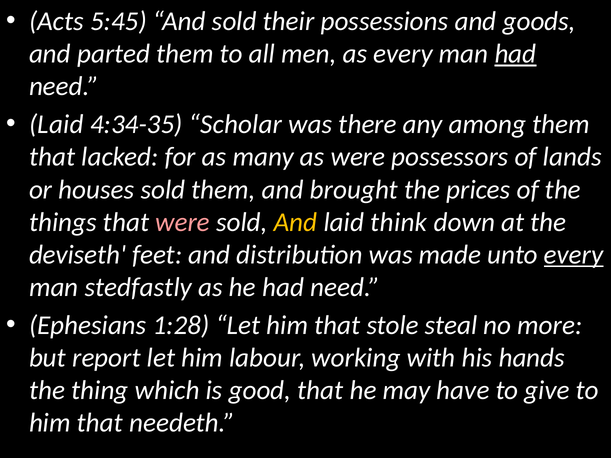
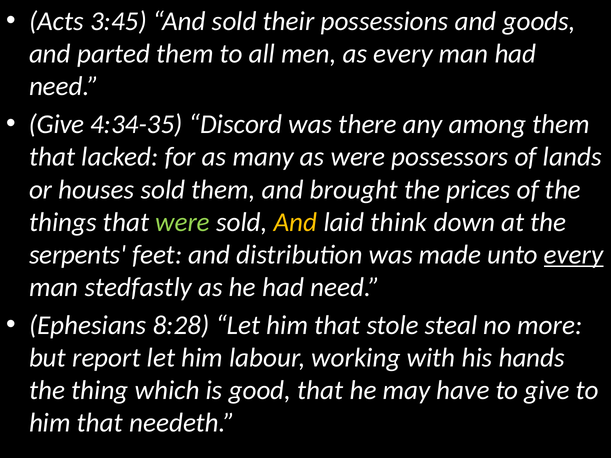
5:45: 5:45 -> 3:45 (118, 21)
had underline: present -> none (515, 54)
Laid: Laid -> Give (57, 124)
Scholar: Scholar -> Discord (236, 124)
were colour: pink -> light green (183, 222)
deviseth: deviseth -> serpents (78, 255)
1:28: 1:28 -> 8:28 (181, 325)
